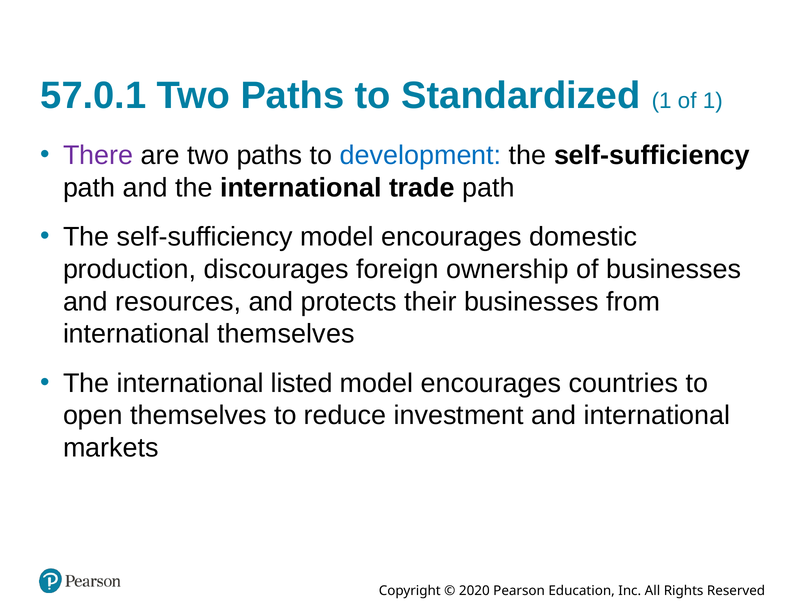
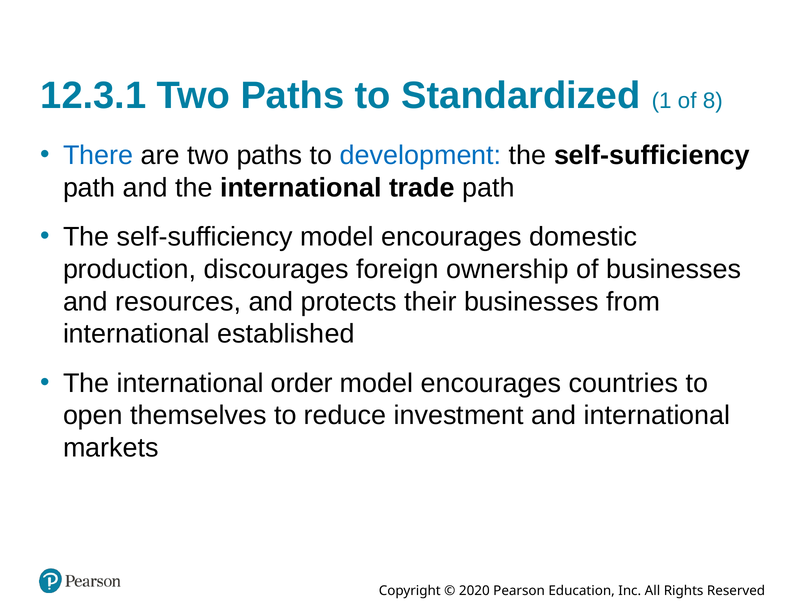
57.0.1: 57.0.1 -> 12.3.1 (93, 96)
of 1: 1 -> 8 (713, 101)
There colour: purple -> blue (98, 156)
international themselves: themselves -> established (286, 334)
listed: listed -> order (302, 383)
